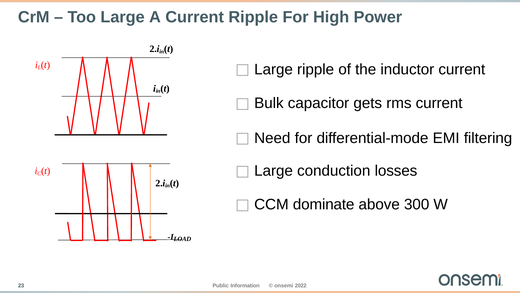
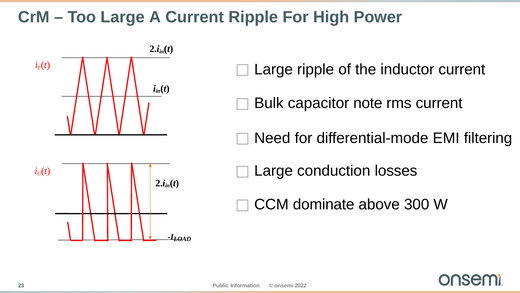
gets: gets -> note (368, 103)
